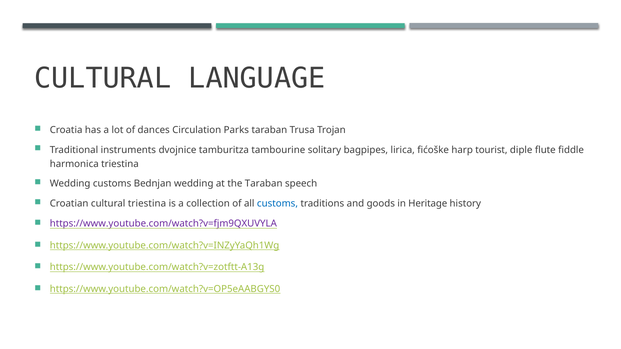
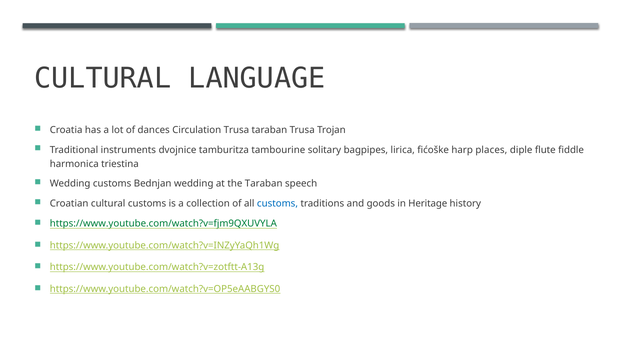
Circulation Parks: Parks -> Trusa (236, 130)
tourist: tourist -> places (491, 150)
cultural triestina: triestina -> customs (147, 204)
https://www.youtube.com/watch?v=fjm9QXUVYLA colour: purple -> green (163, 224)
